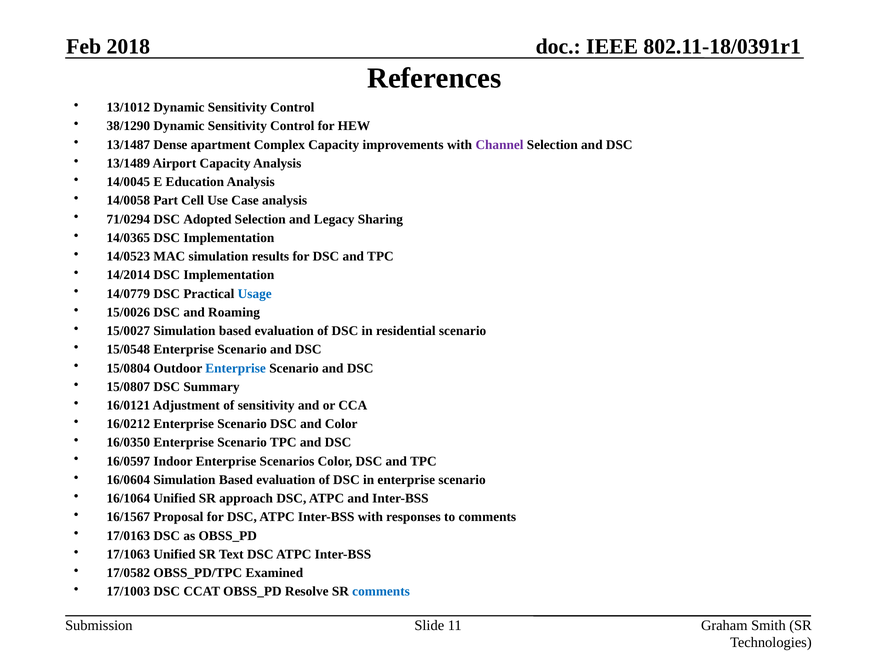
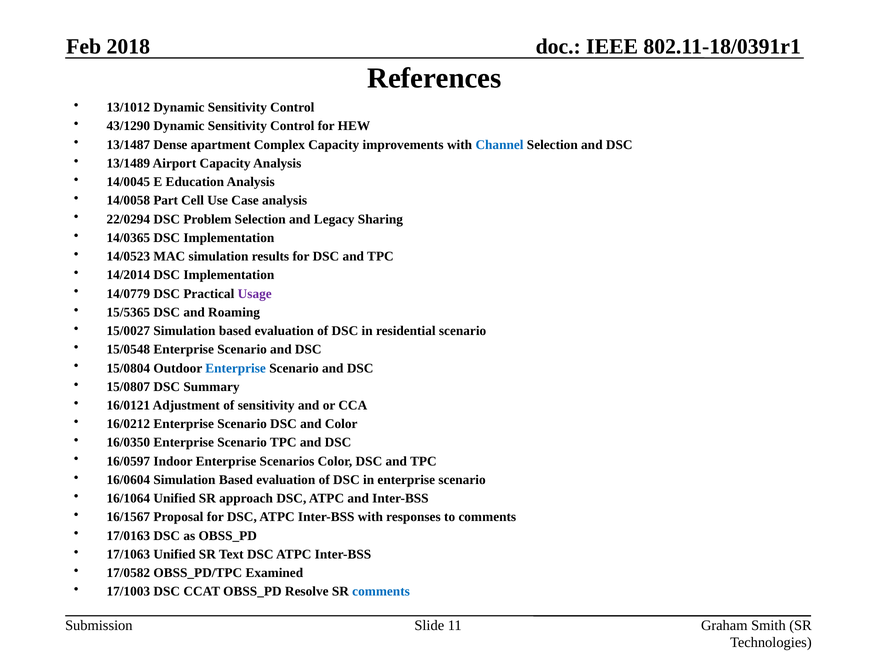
38/1290: 38/1290 -> 43/1290 (128, 126)
Channel colour: purple -> blue (499, 145)
71/0294: 71/0294 -> 22/0294 (128, 219)
Adopted: Adopted -> Problem (207, 219)
Usage colour: blue -> purple (255, 294)
15/0026: 15/0026 -> 15/5365 (128, 312)
